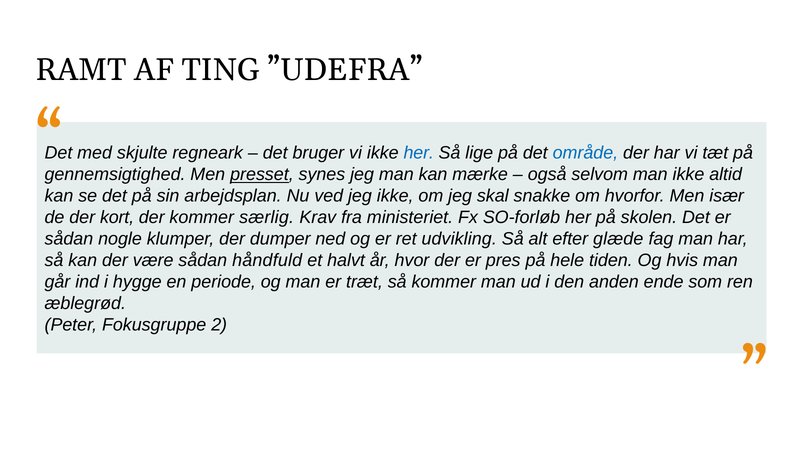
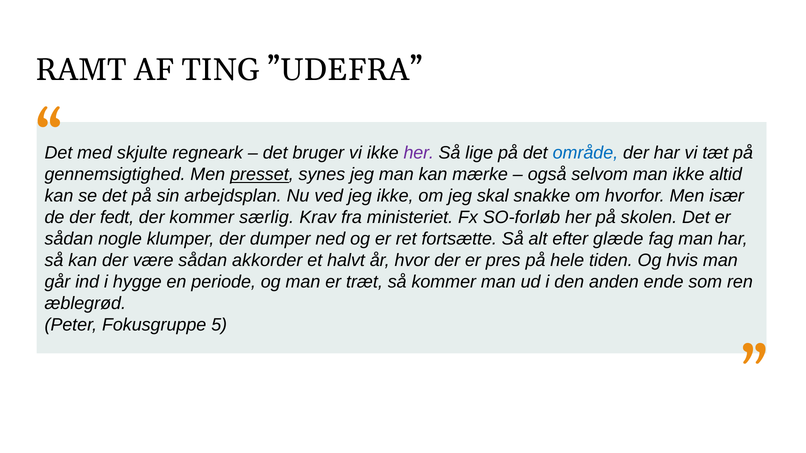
her colour: blue -> purple (419, 153)
kort: kort -> fedt (117, 218)
udvikling: udvikling -> fortsætte (459, 239)
håndfuld: håndfuld -> akkorder (267, 261)
2: 2 -> 5 (219, 325)
